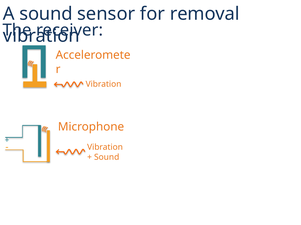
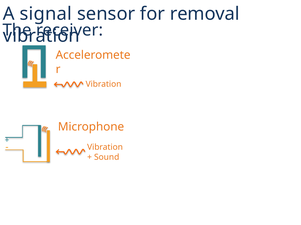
A sound: sound -> signal (46, 14)
